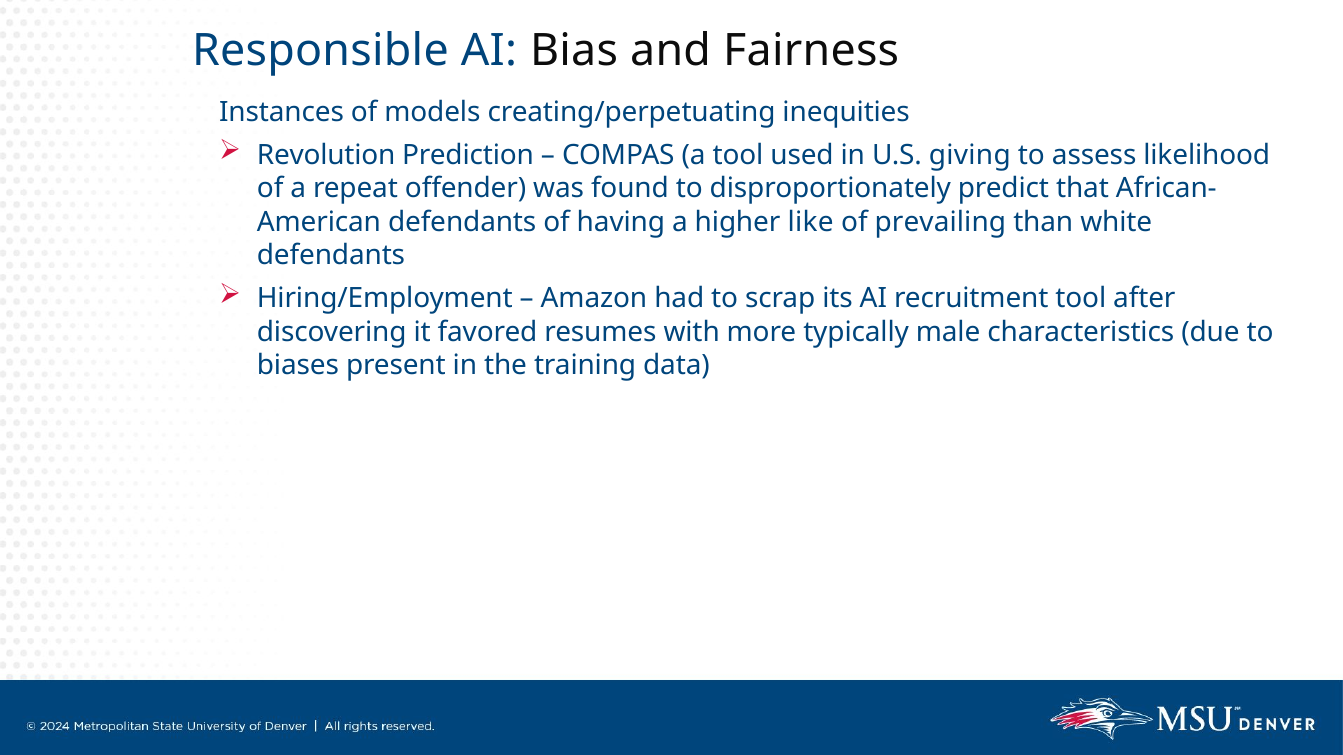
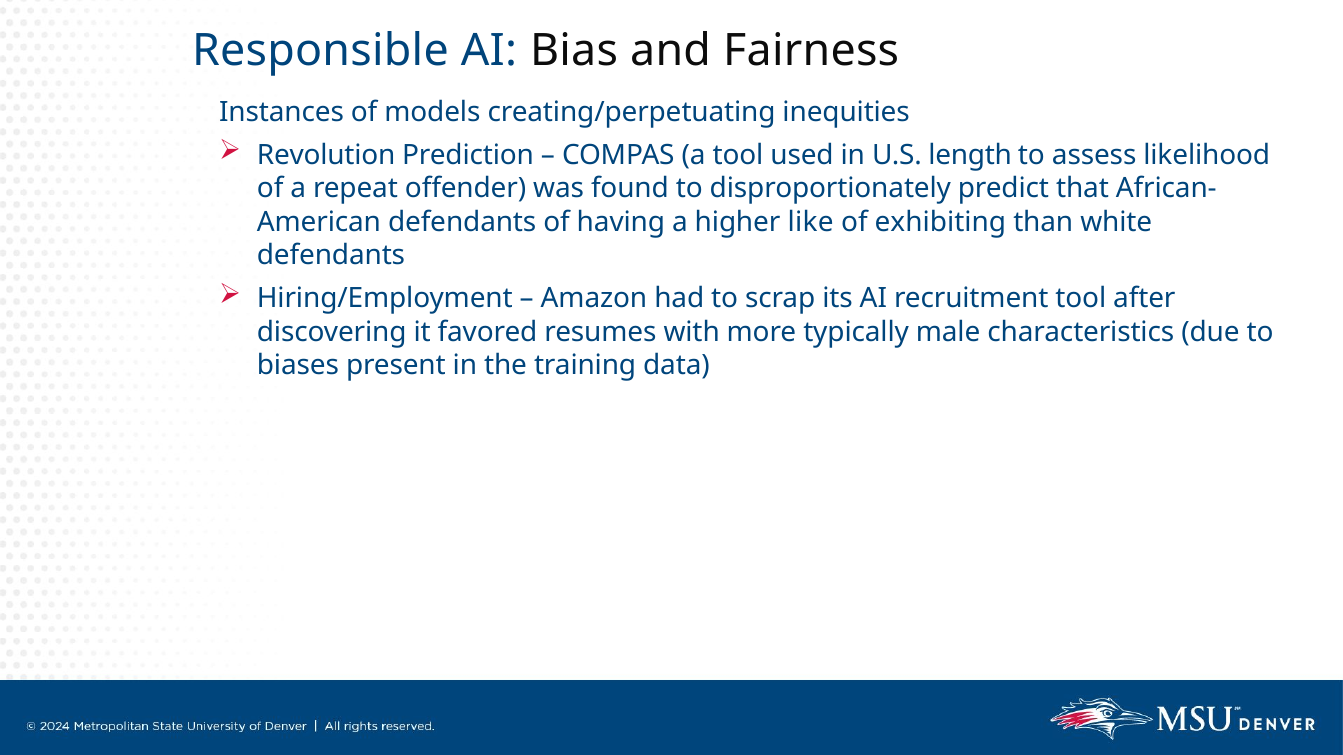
giving: giving -> length (970, 155)
prevailing: prevailing -> exhibiting (940, 222)
